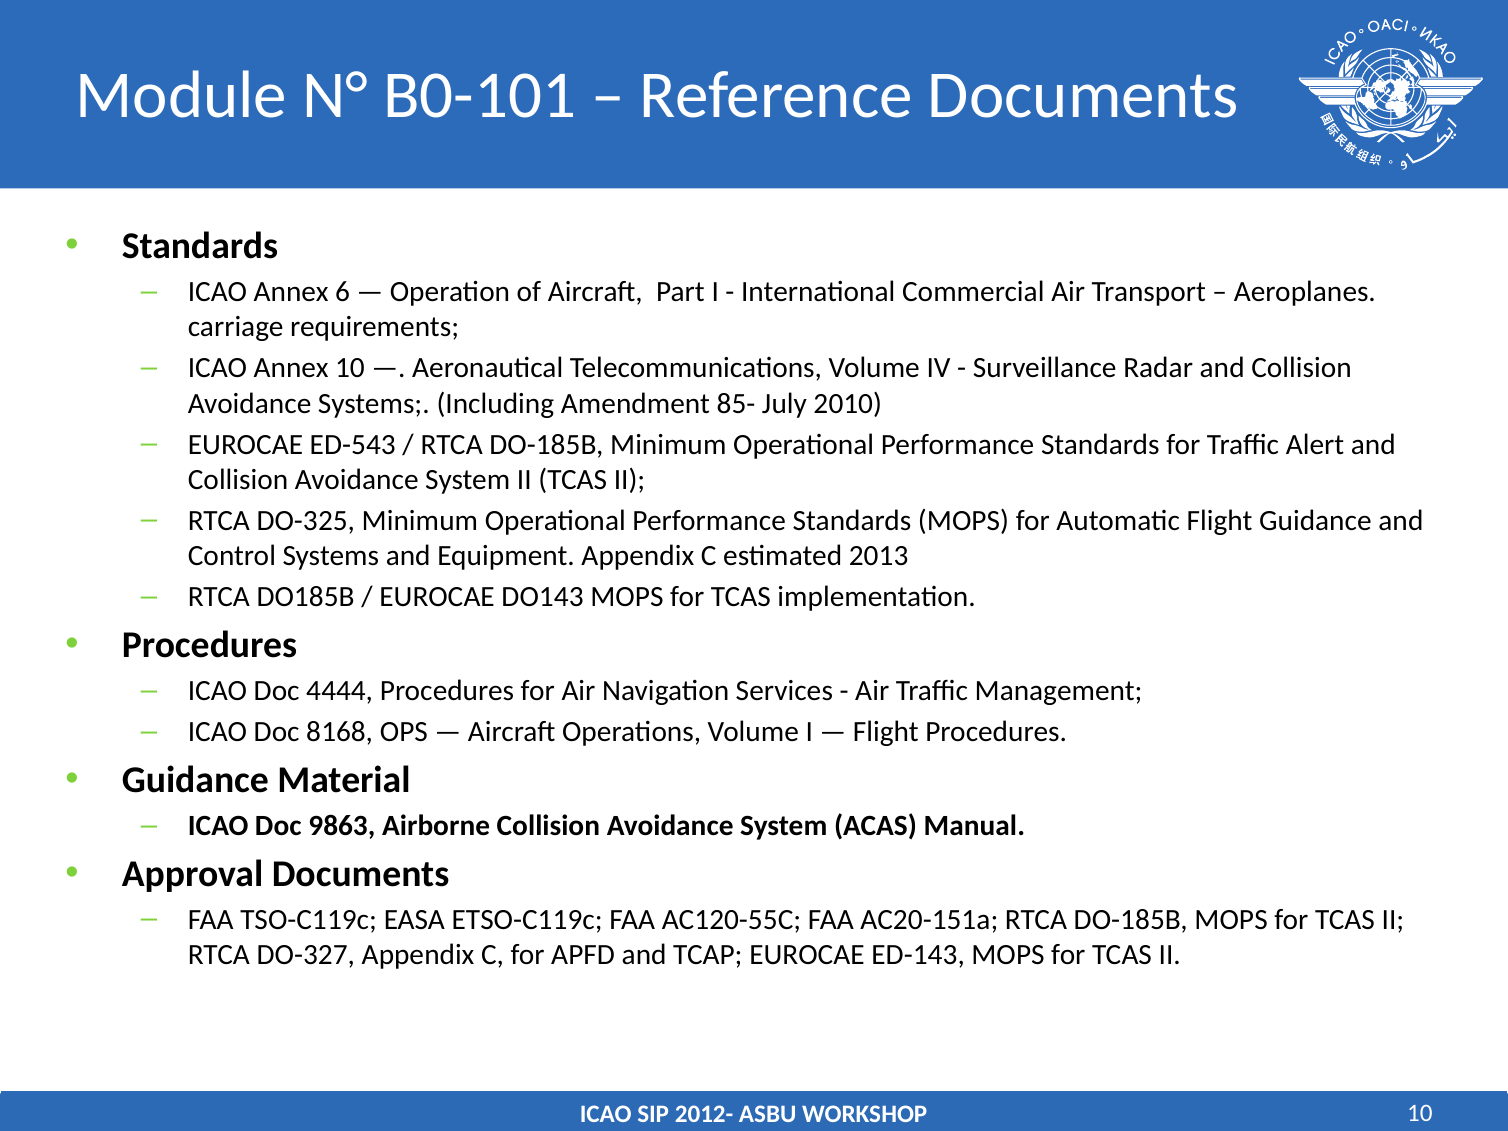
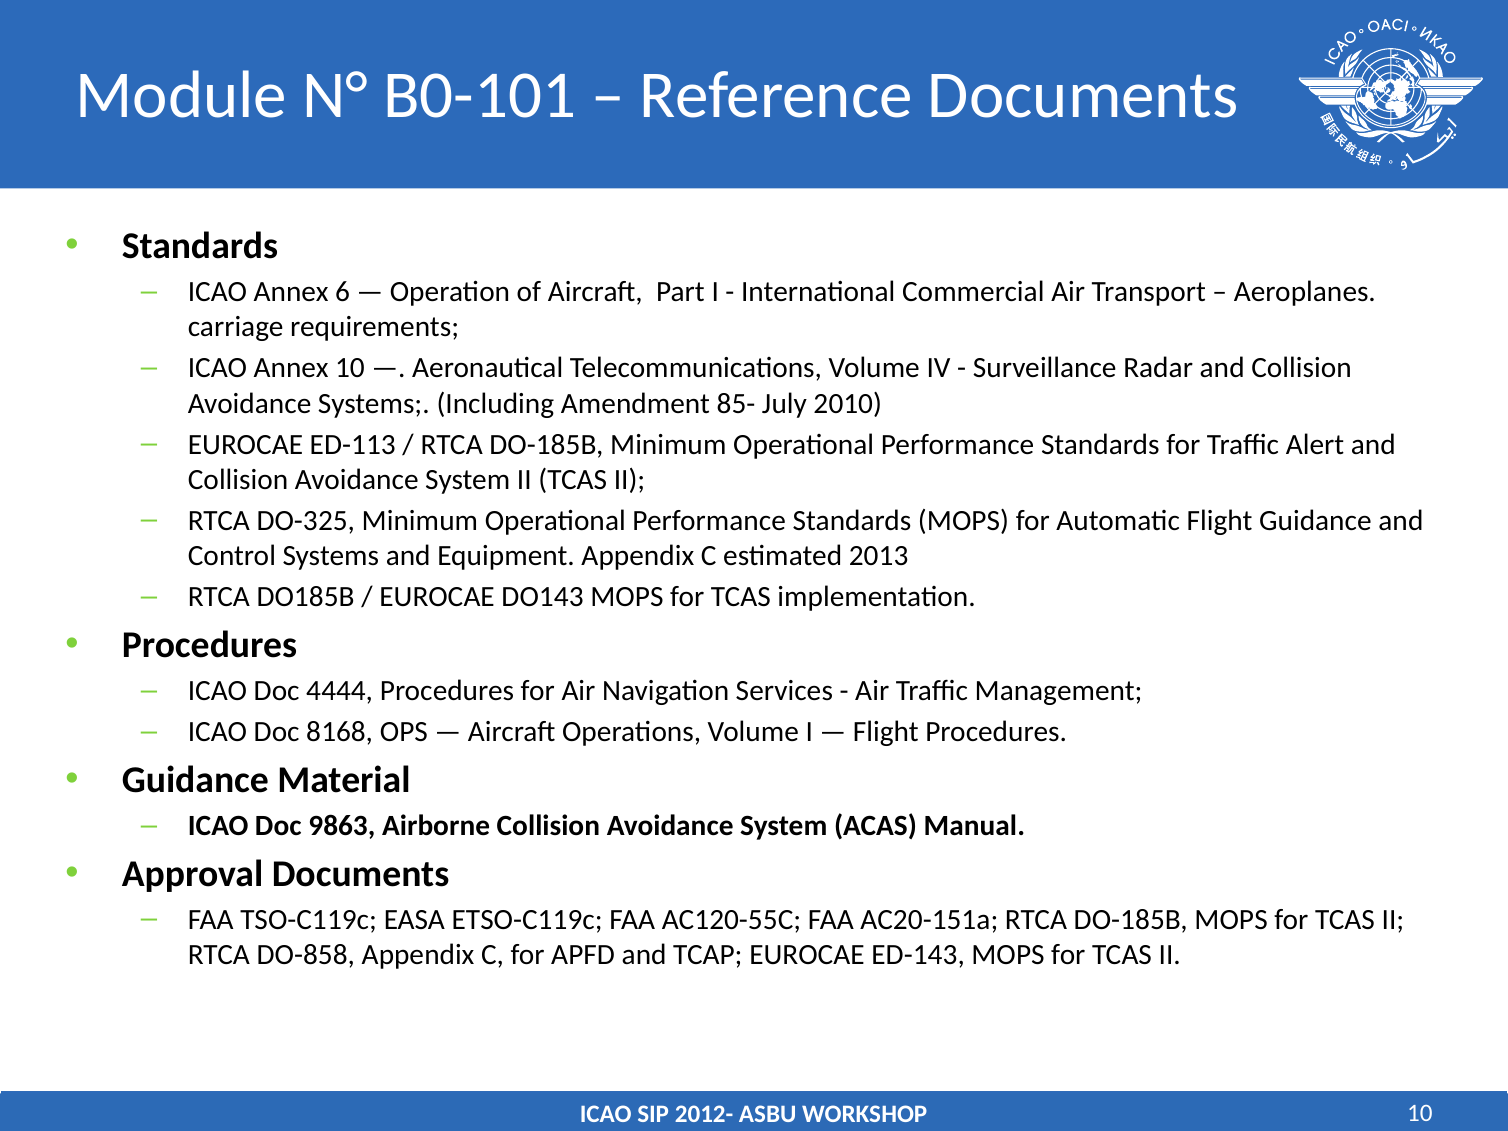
ED-543: ED-543 -> ED-113 (353, 445)
DO-327: DO-327 -> DO-858 (306, 955)
